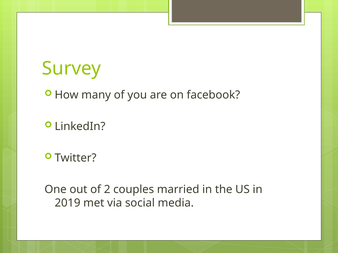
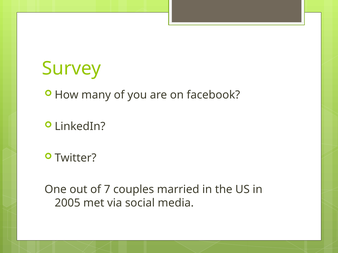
2: 2 -> 7 (107, 190)
2019: 2019 -> 2005 (68, 203)
